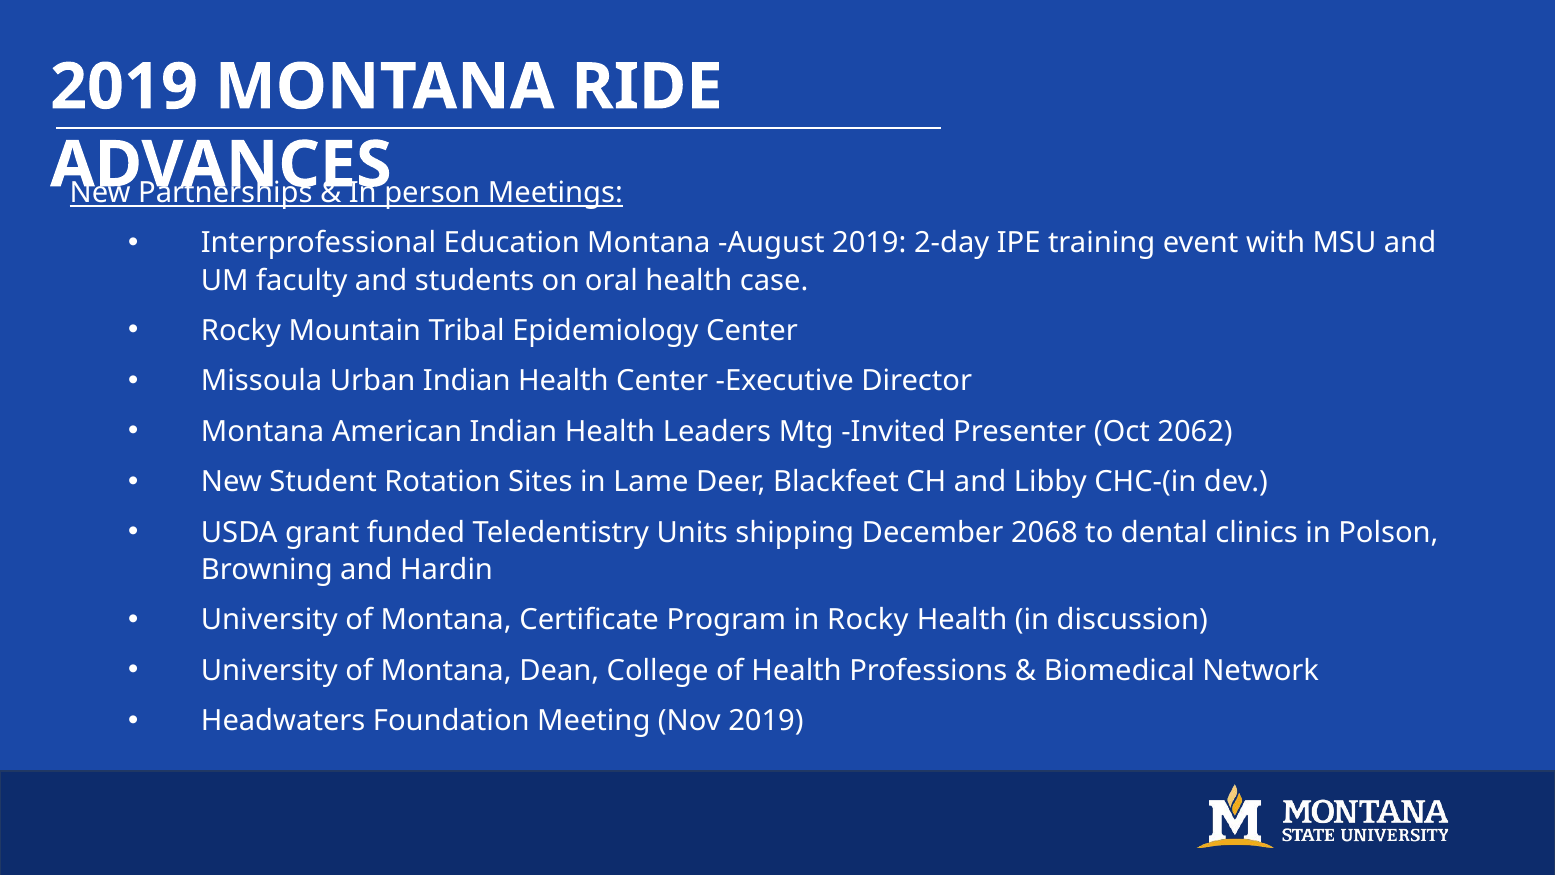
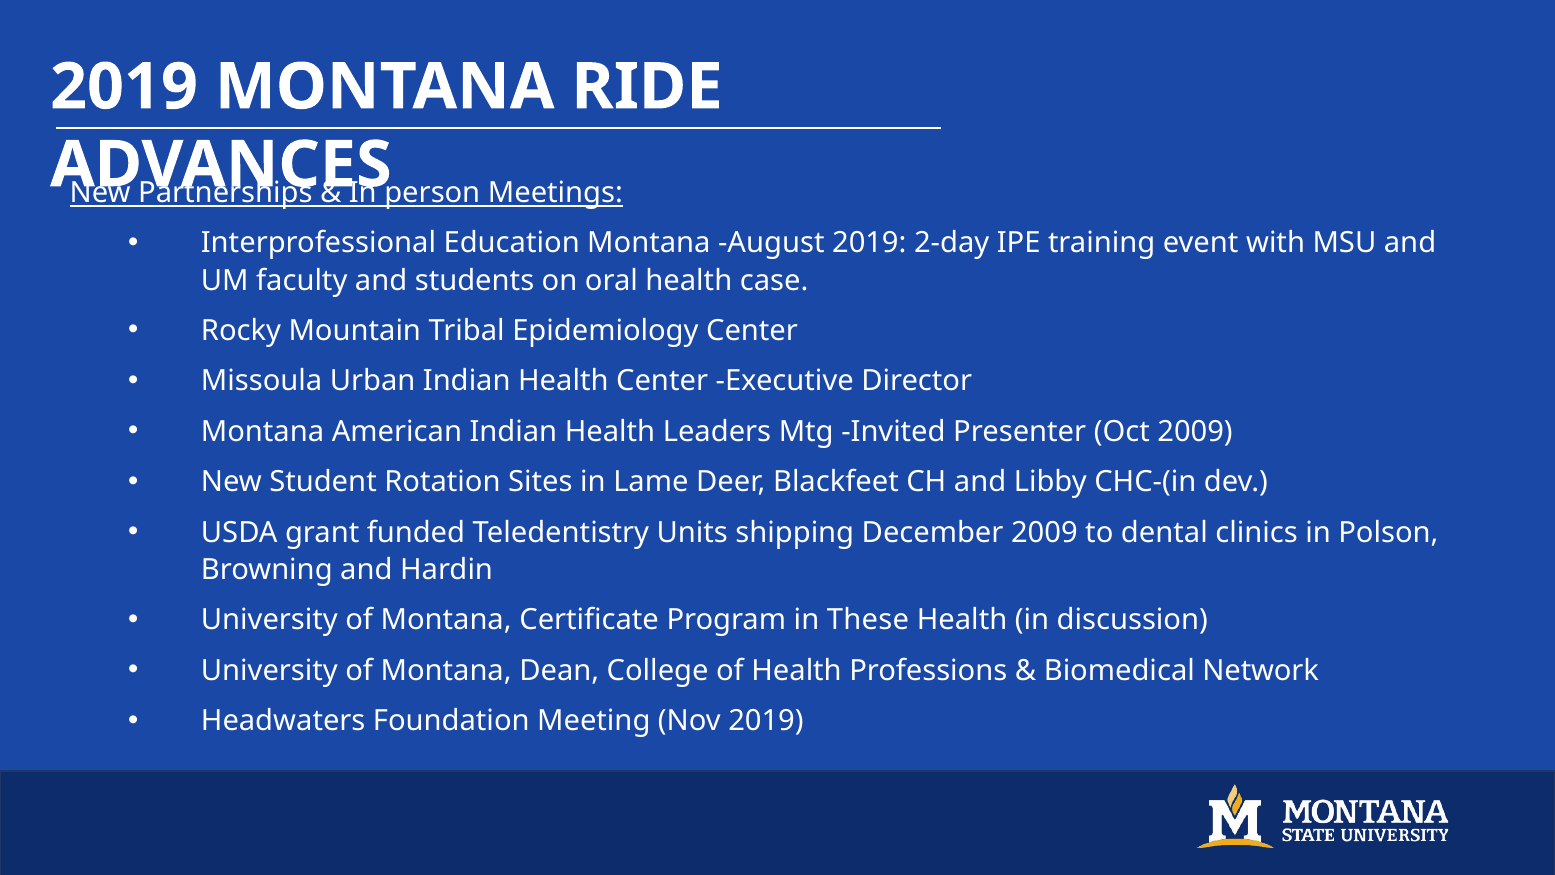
Oct 2062: 2062 -> 2009 (1195, 432)
December 2068: 2068 -> 2009 (1044, 532)
in Rocky: Rocky -> These (868, 620)
